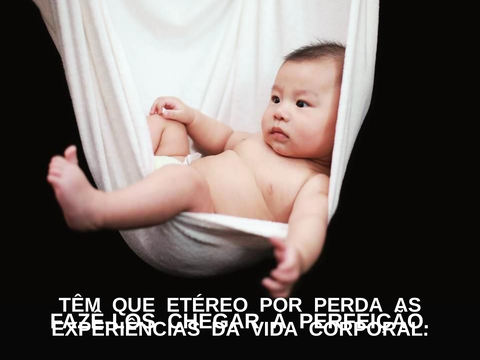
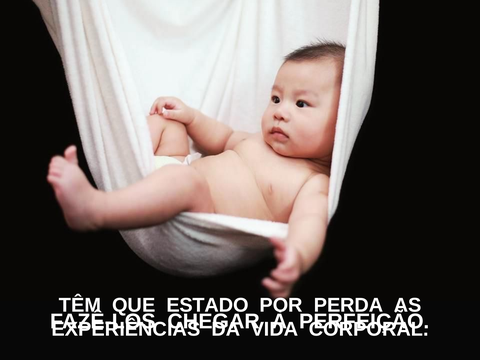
ETÉREO: ETÉREO -> ESTADO (207, 305)
